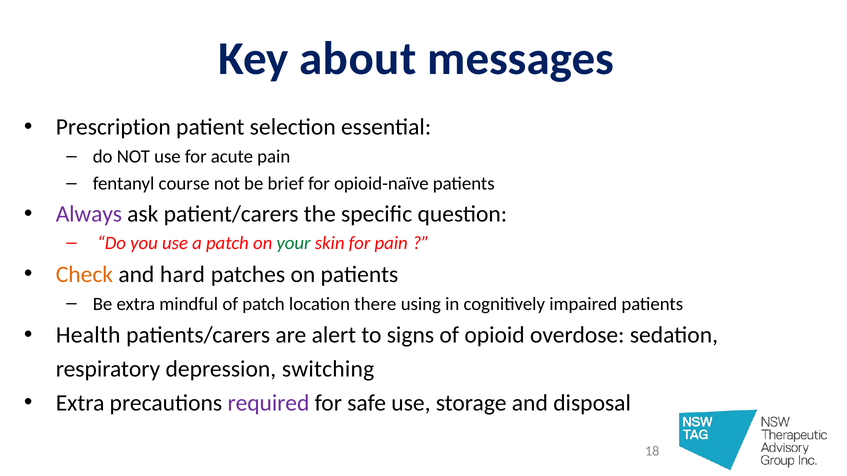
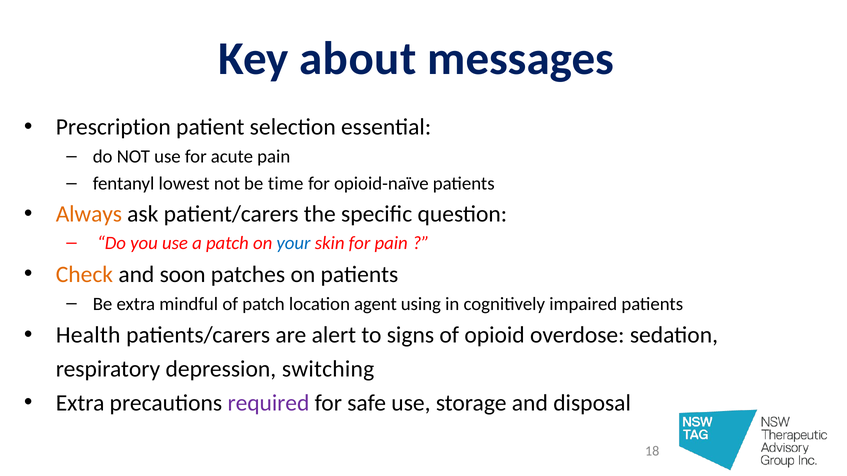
course: course -> lowest (184, 184)
brief: brief -> time (286, 184)
Always colour: purple -> orange (89, 214)
your colour: green -> blue (294, 243)
hard: hard -> soon (183, 275)
there: there -> agent (375, 304)
